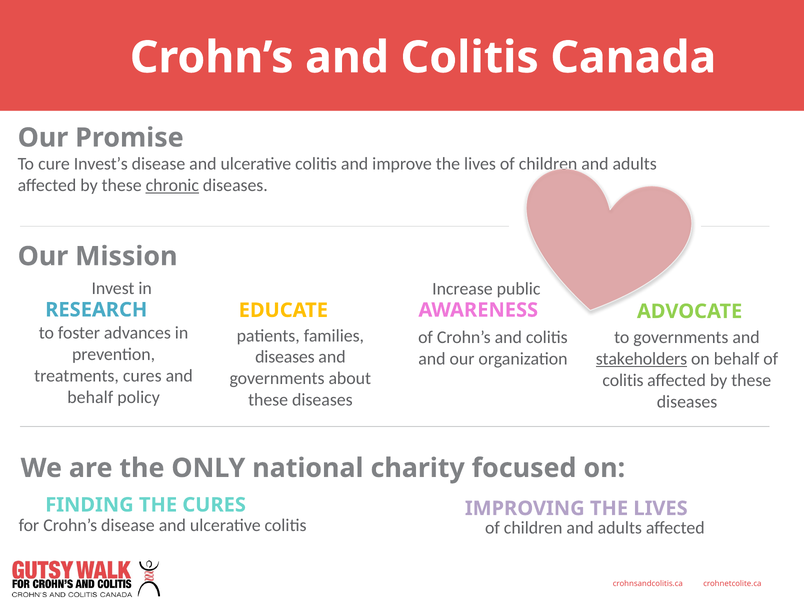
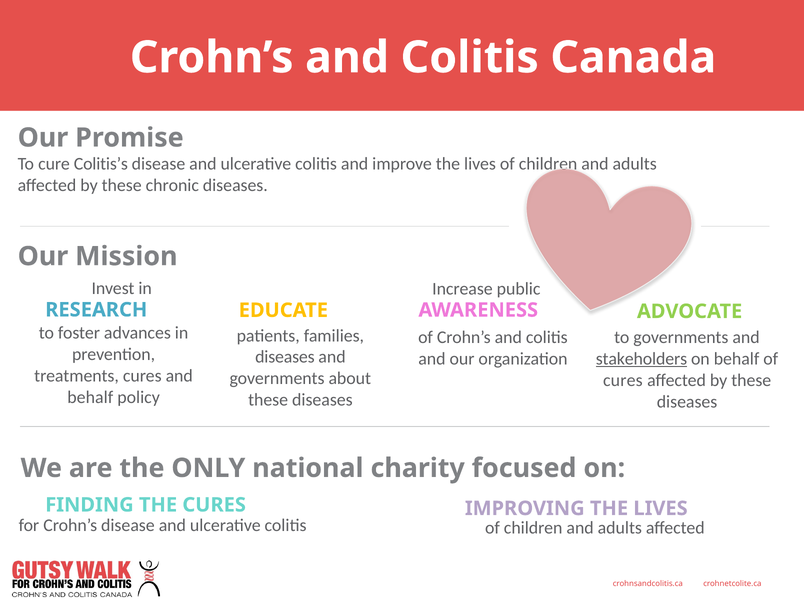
Invest’s: Invest’s -> Colitis’s (101, 164)
chronic underline: present -> none (172, 185)
colitis: colitis -> cures (623, 380)
